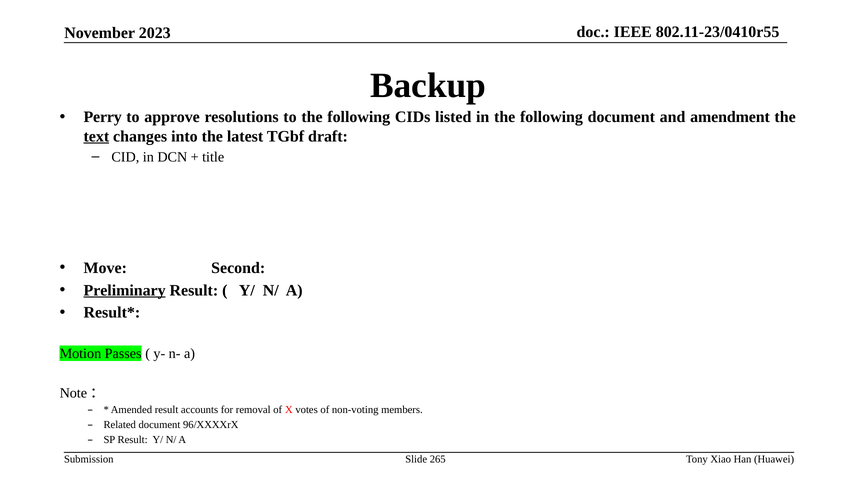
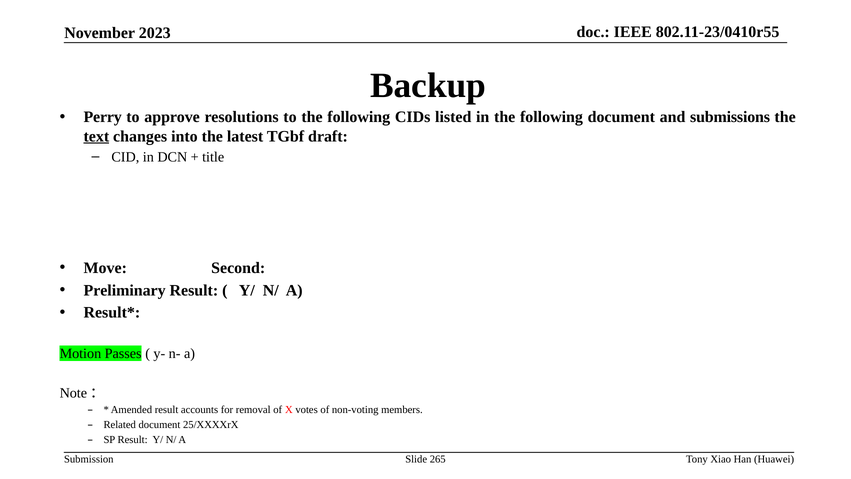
amendment: amendment -> submissions (730, 117)
Preliminary underline: present -> none (125, 290)
96/XXXXrX: 96/XXXXrX -> 25/XXXXrX (211, 424)
